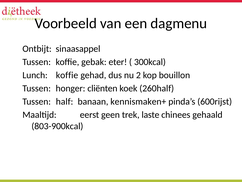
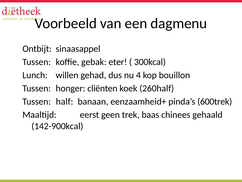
Lunch koffie: koffie -> willen (67, 75)
2: 2 -> 4 (138, 75)
kennismaken+: kennismaken+ -> eenzaamheid+ (138, 101)
600rijst: 600rijst -> 600trek (215, 101)
laste: laste -> baas (150, 114)
803-900kcal: 803-900kcal -> 142-900kcal (57, 126)
